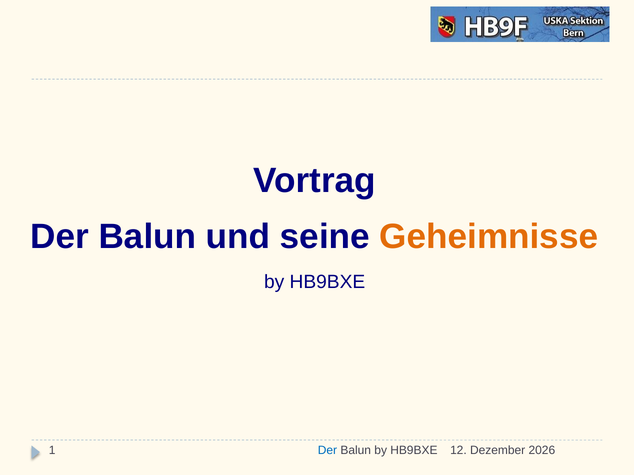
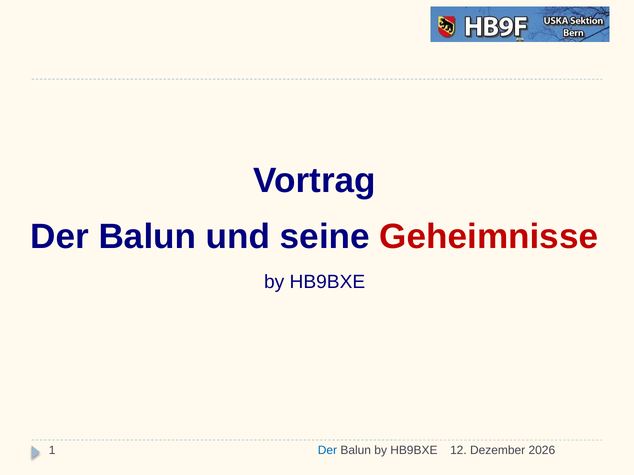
Geheimnisse colour: orange -> red (489, 237)
